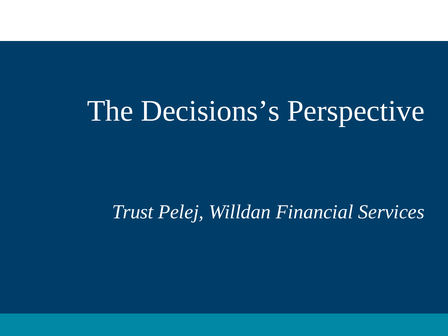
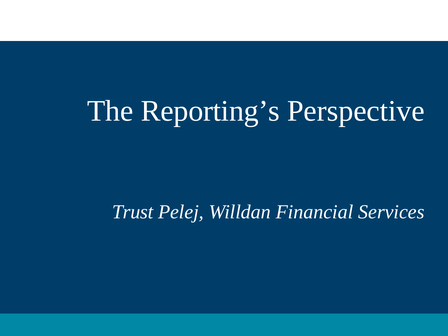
Decisions’s: Decisions’s -> Reporting’s (210, 111)
